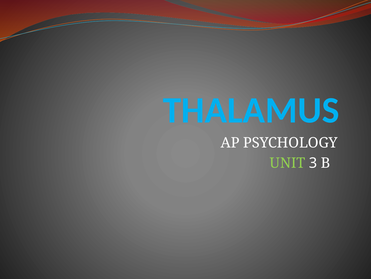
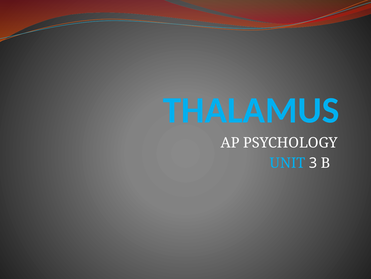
UNIT colour: light green -> light blue (287, 163)
